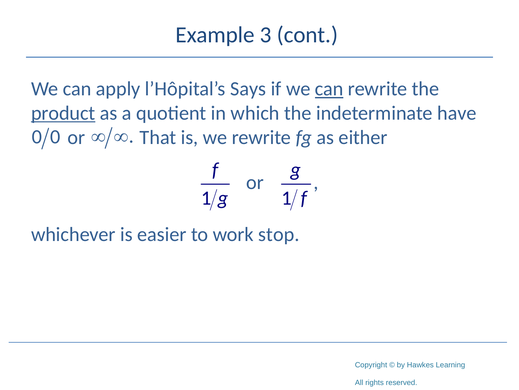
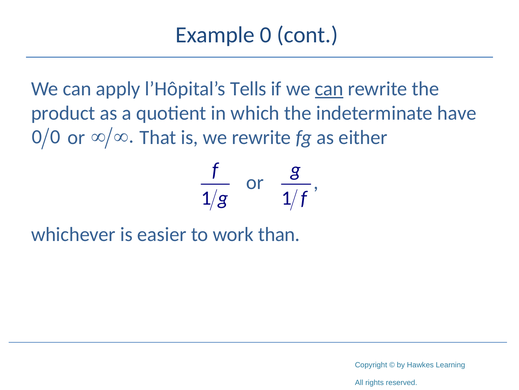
Example 3: 3 -> 0 (266, 35)
Says: Says -> Tells (248, 89)
product underline: present -> none (63, 113)
stop: stop -> than (279, 234)
